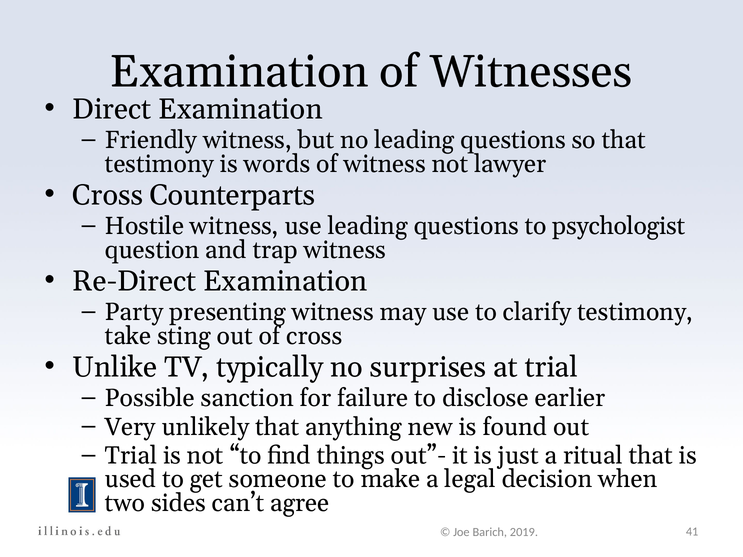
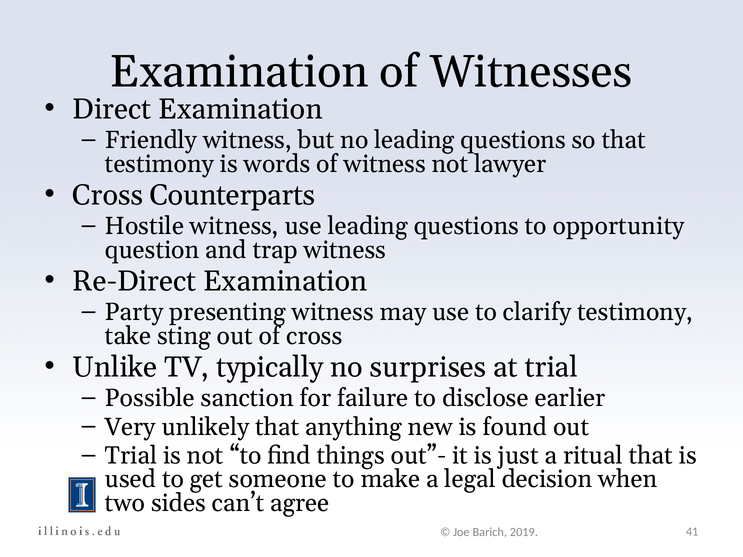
psychologist: psychologist -> opportunity (619, 226)
